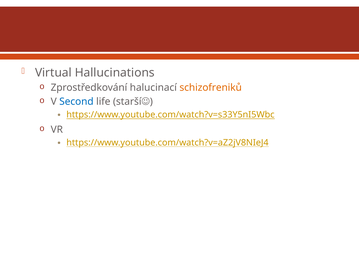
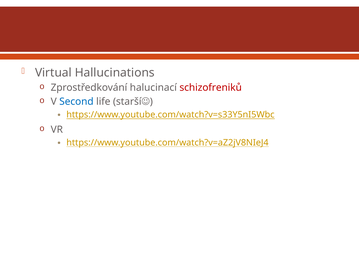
schizofreniků colour: orange -> red (211, 88)
